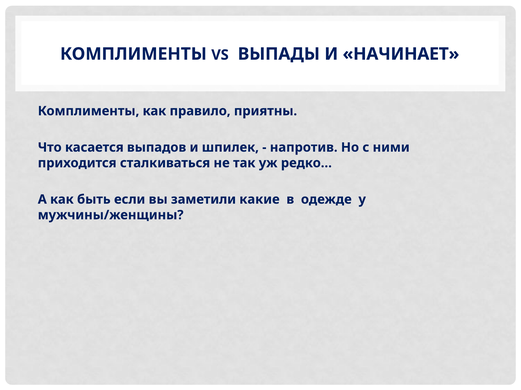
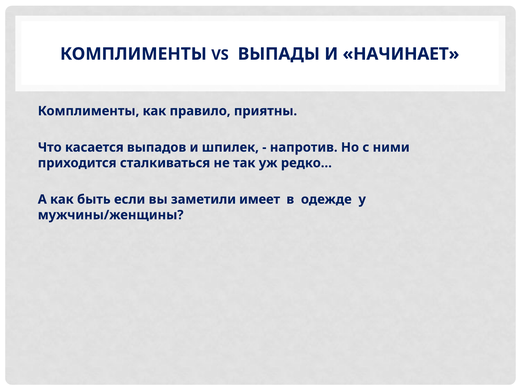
какие: какие -> имеет (260, 200)
